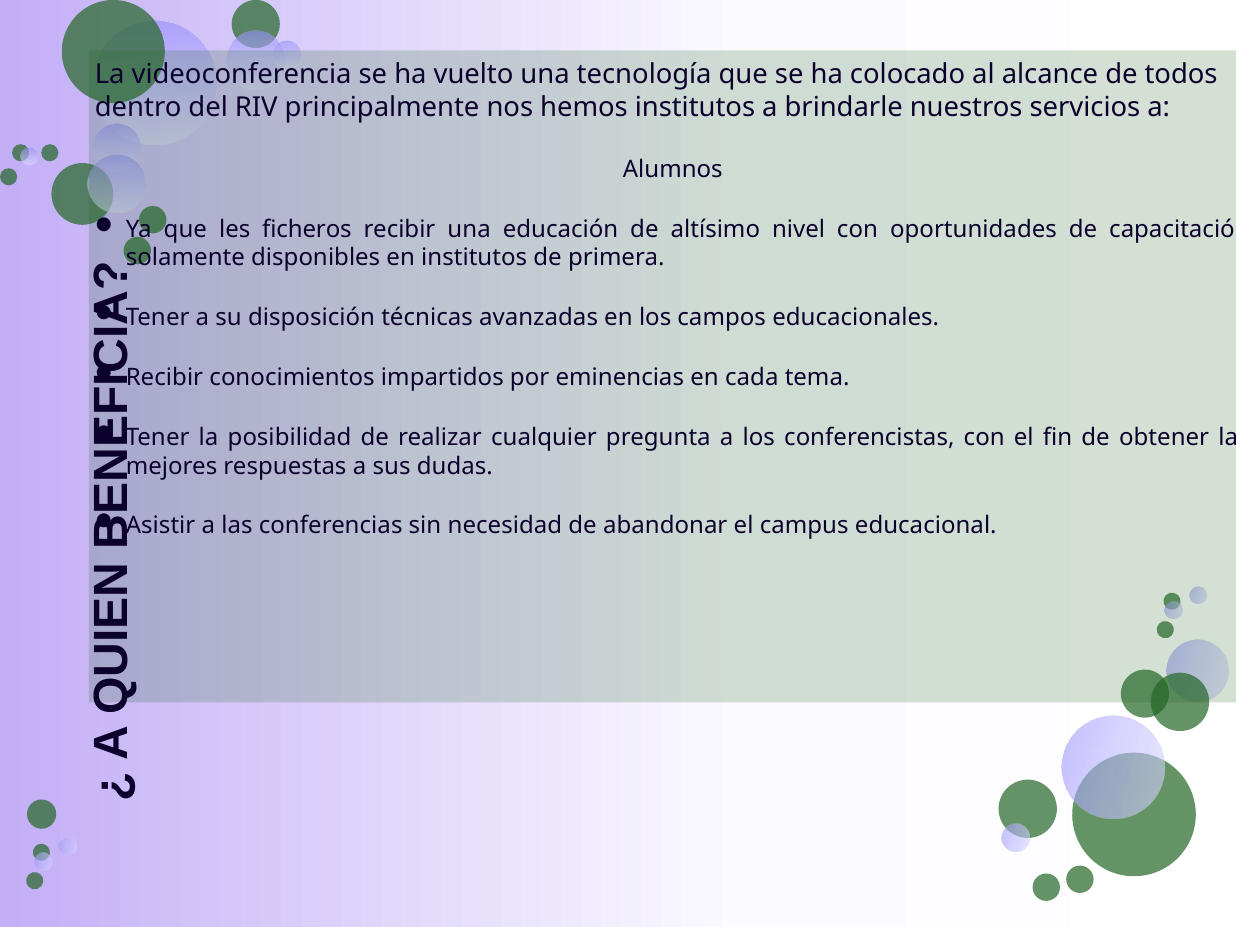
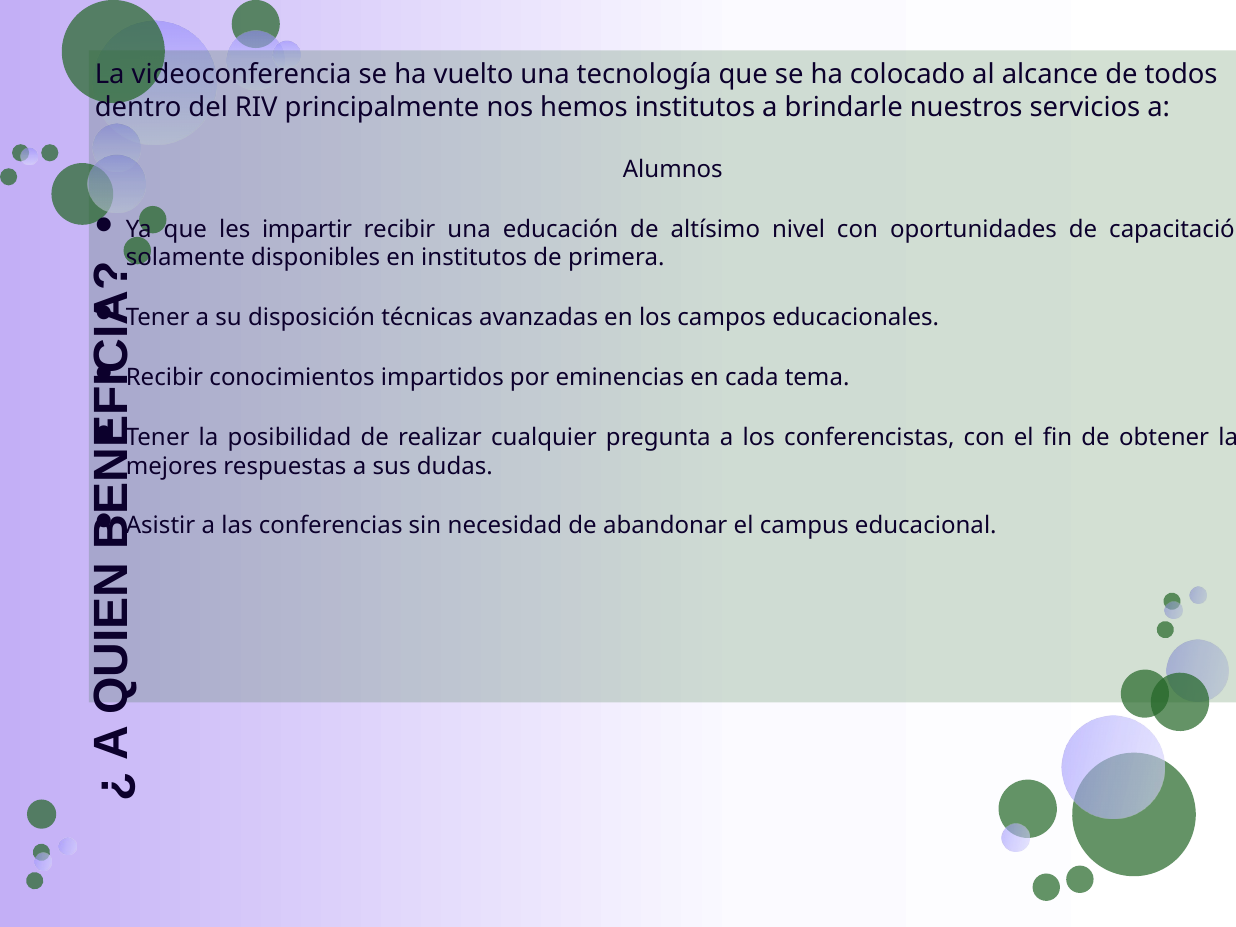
ficheros: ficheros -> impartir (307, 229)
